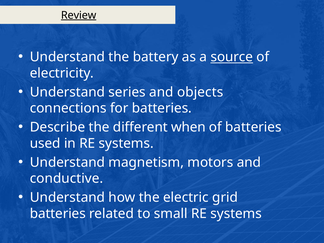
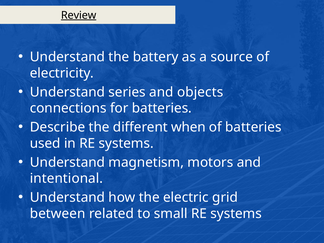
source underline: present -> none (232, 57)
conductive: conductive -> intentional (66, 179)
batteries: batteries -> between (58, 214)
